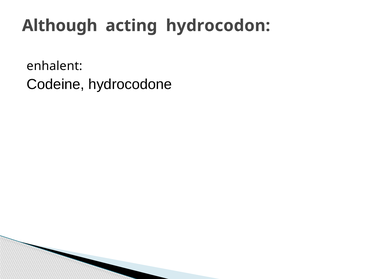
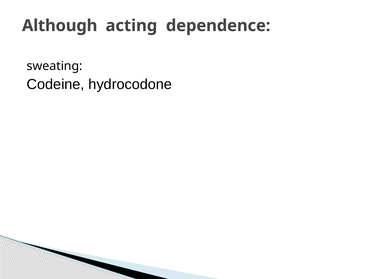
hydrocodon: hydrocodon -> dependence (218, 26)
enhalent: enhalent -> sweating (55, 66)
